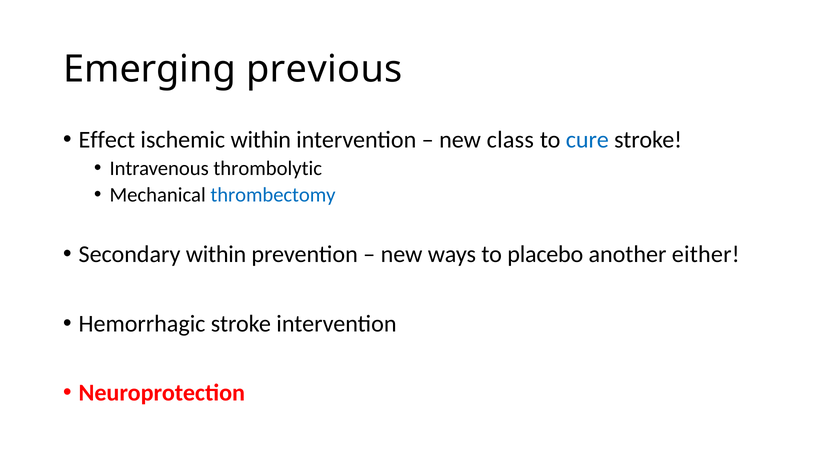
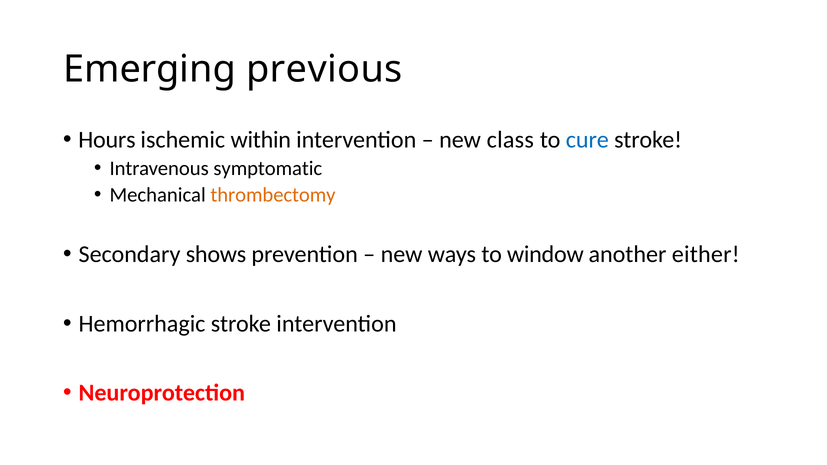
Effect: Effect -> Hours (107, 140)
thrombolytic: thrombolytic -> symptomatic (268, 168)
thrombectomy colour: blue -> orange (273, 195)
Secondary within: within -> shows (216, 254)
placebo: placebo -> window (545, 254)
